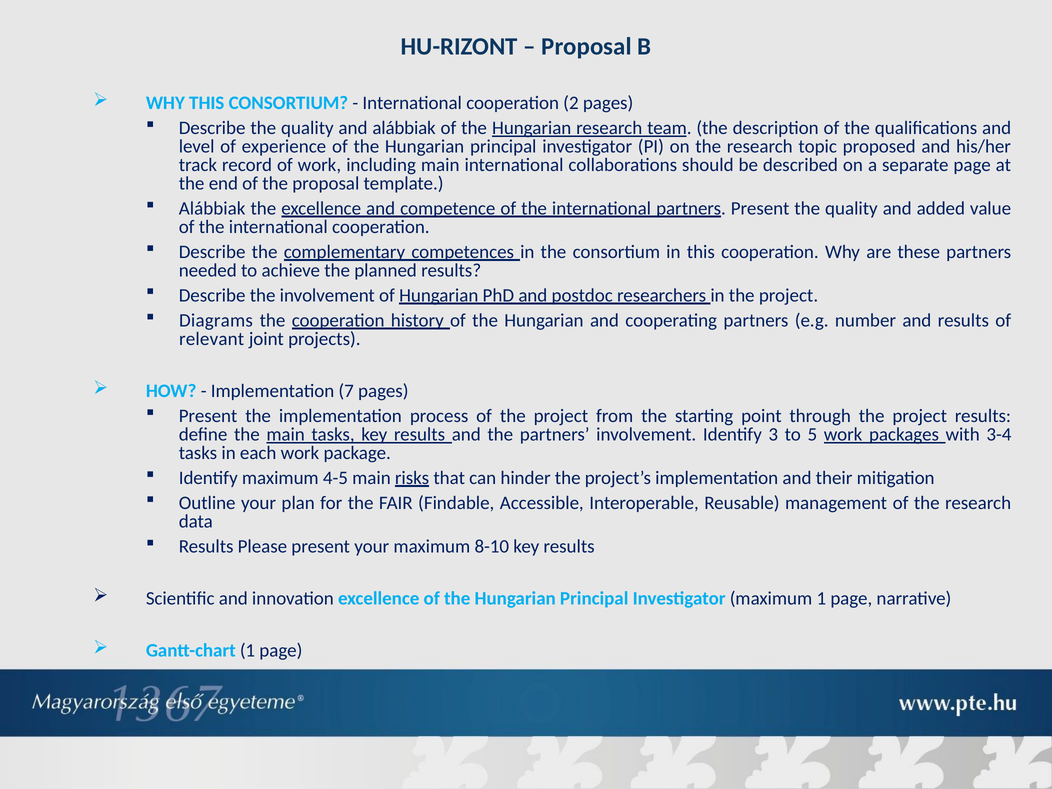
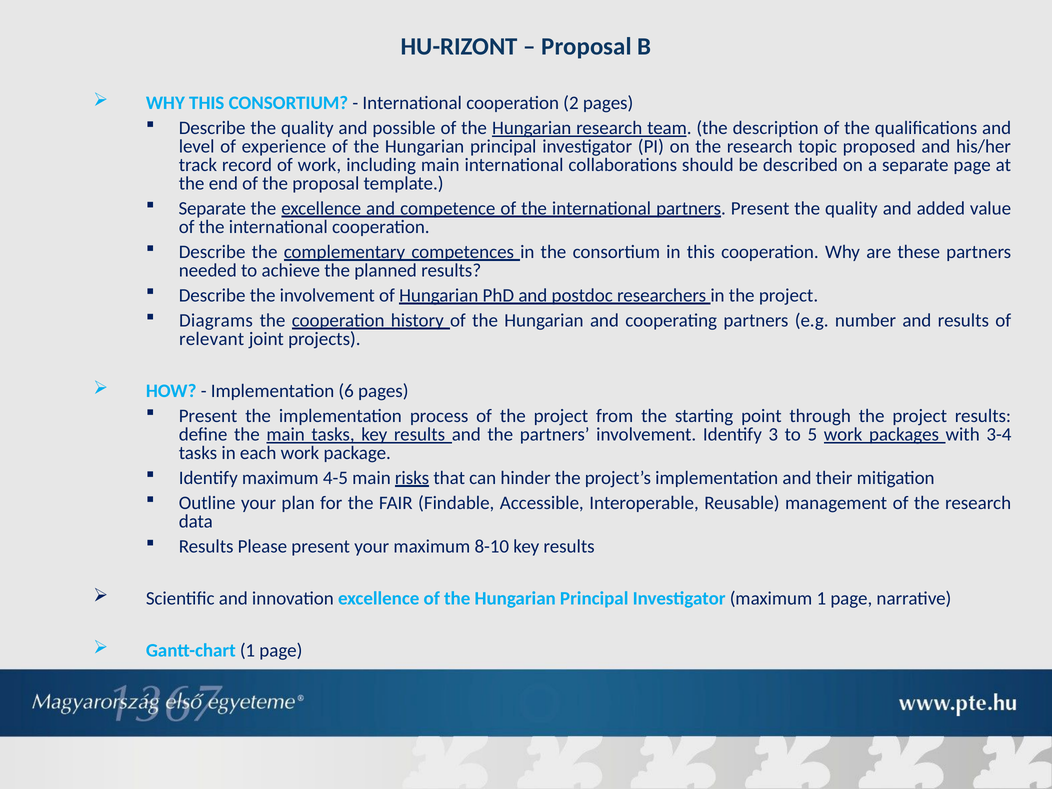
and alábbiak: alábbiak -> possible (404, 128)
Alábbiak: Alábbiak -> Separate (212, 209)
7: 7 -> 6 (346, 391)
